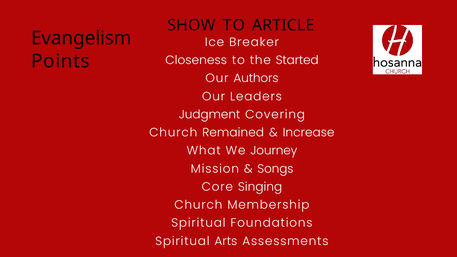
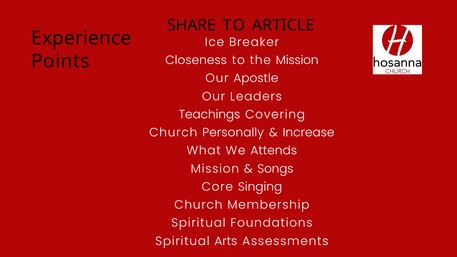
SHOW: SHOW -> SHARE (191, 25)
Evangelism: Evangelism -> Experience (81, 38)
the Started: Started -> Mission (297, 60)
Authors: Authors -> Apostle (256, 78)
Judgment: Judgment -> Teachings (210, 114)
Remained: Remained -> Personally (233, 133)
Journey: Journey -> Attends (274, 151)
